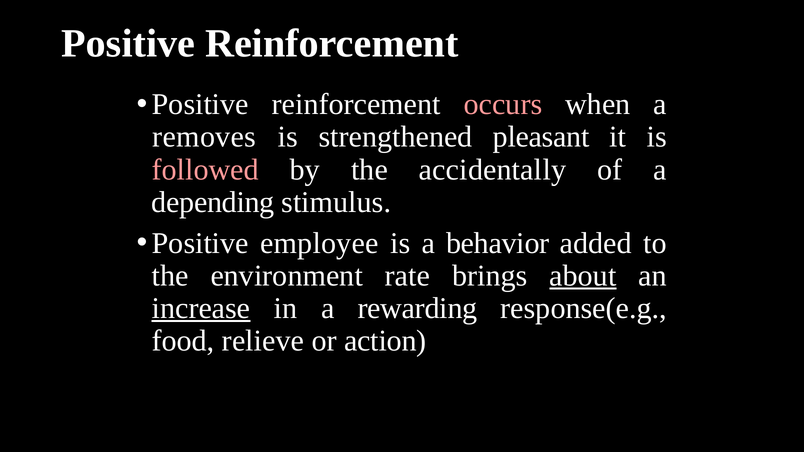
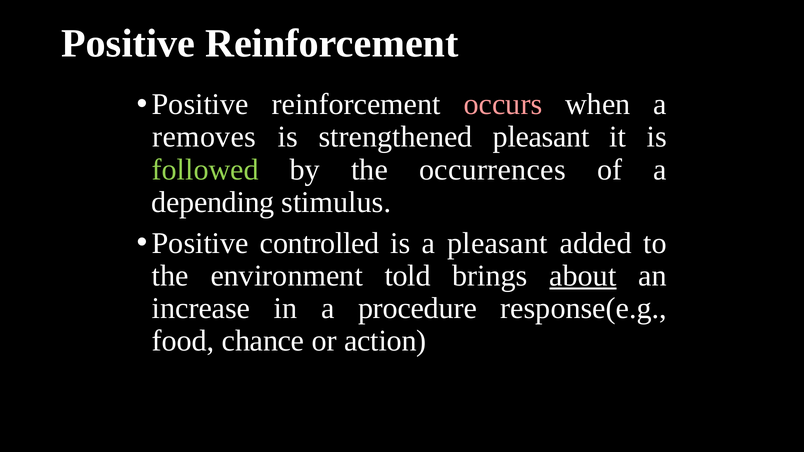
followed colour: pink -> light green (205, 170)
accidentally: accidentally -> occurrences (492, 170)
employee: employee -> controlled (320, 243)
a behavior: behavior -> pleasant (497, 243)
rate: rate -> told (408, 276)
increase underline: present -> none (201, 308)
rewarding: rewarding -> procedure (417, 308)
relieve: relieve -> chance (263, 341)
